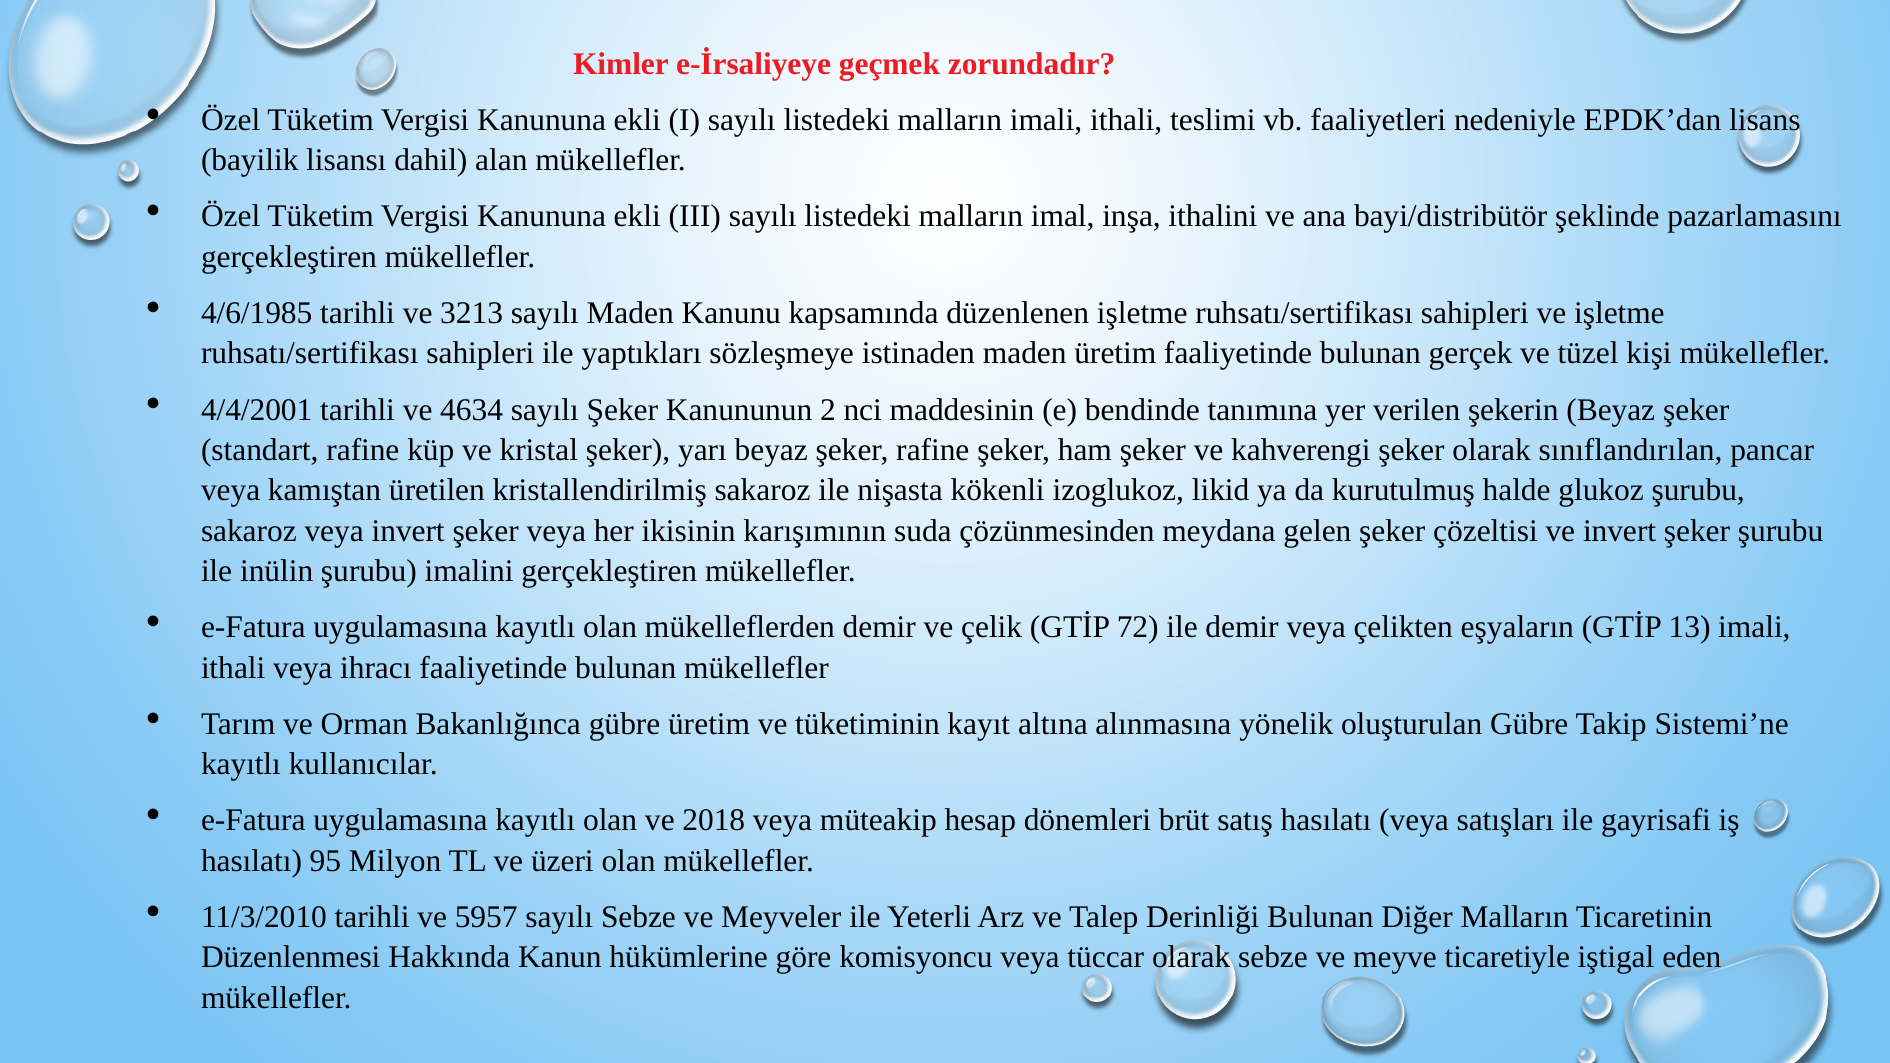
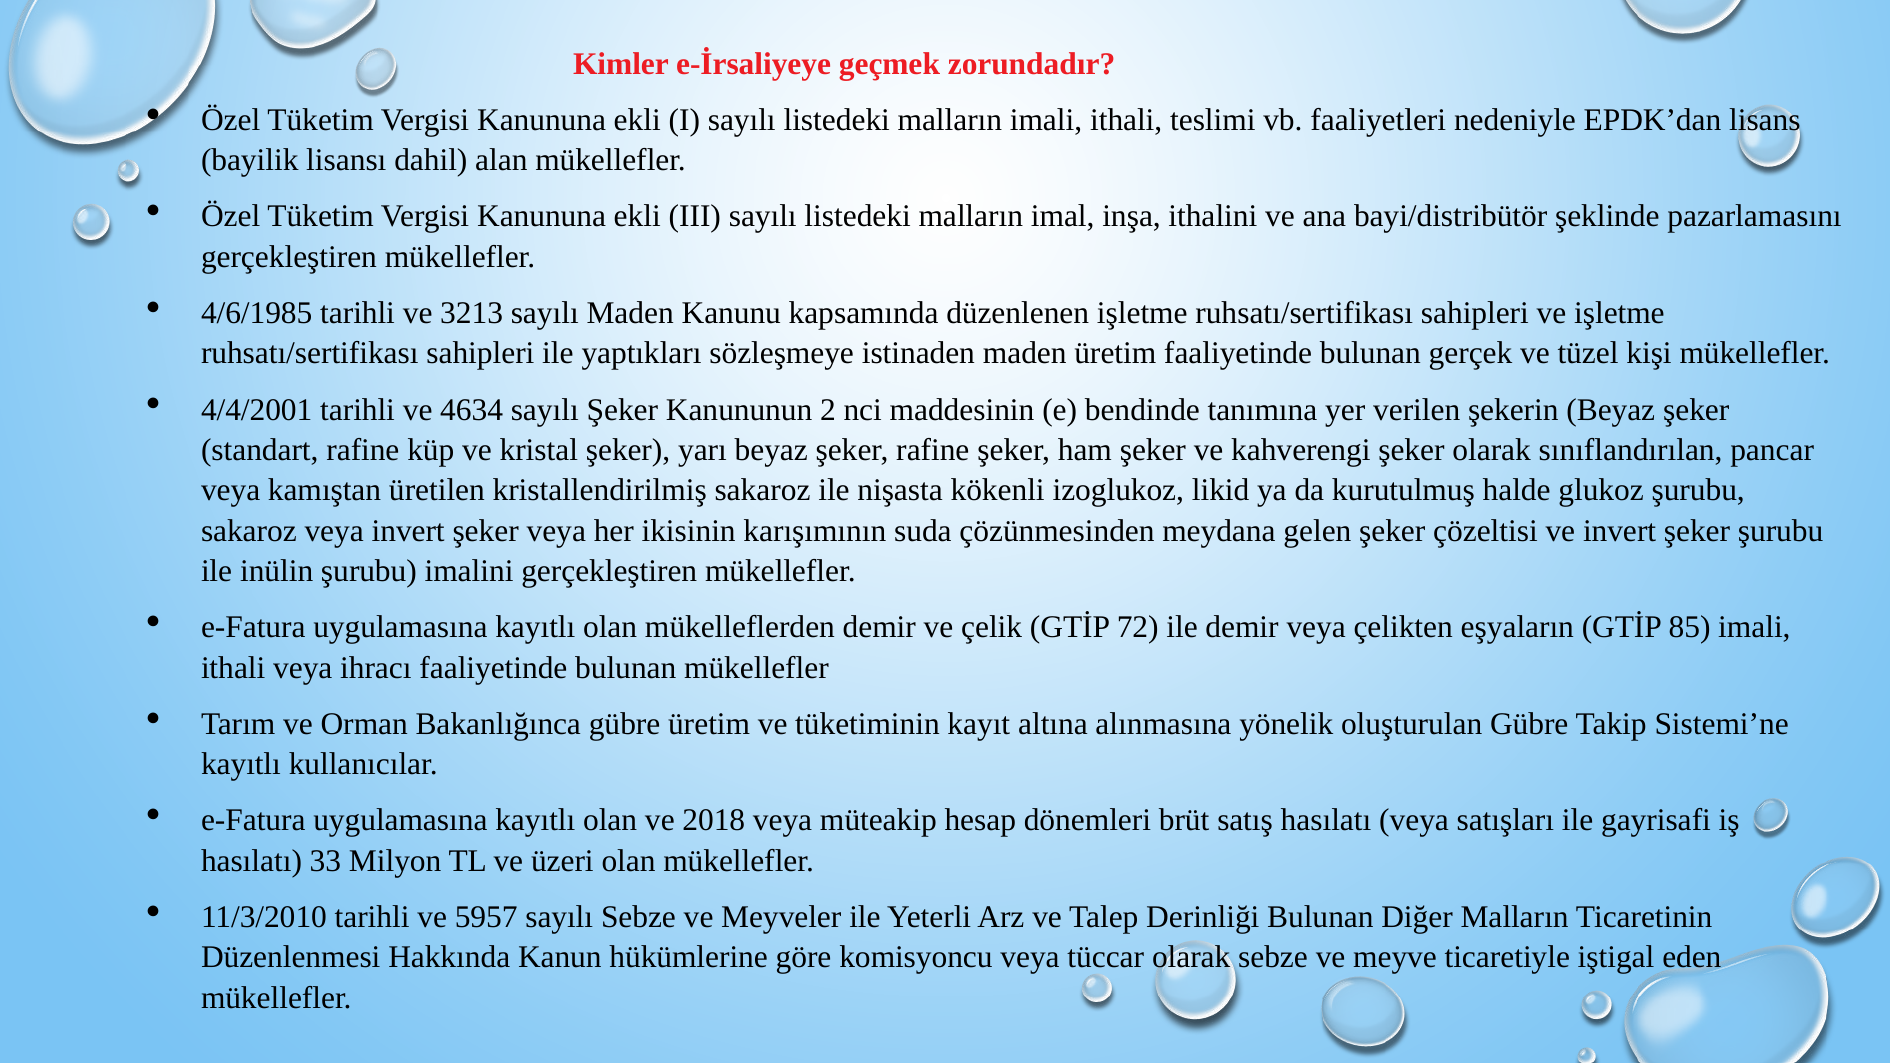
13: 13 -> 85 (1690, 627)
95: 95 -> 33 (325, 861)
